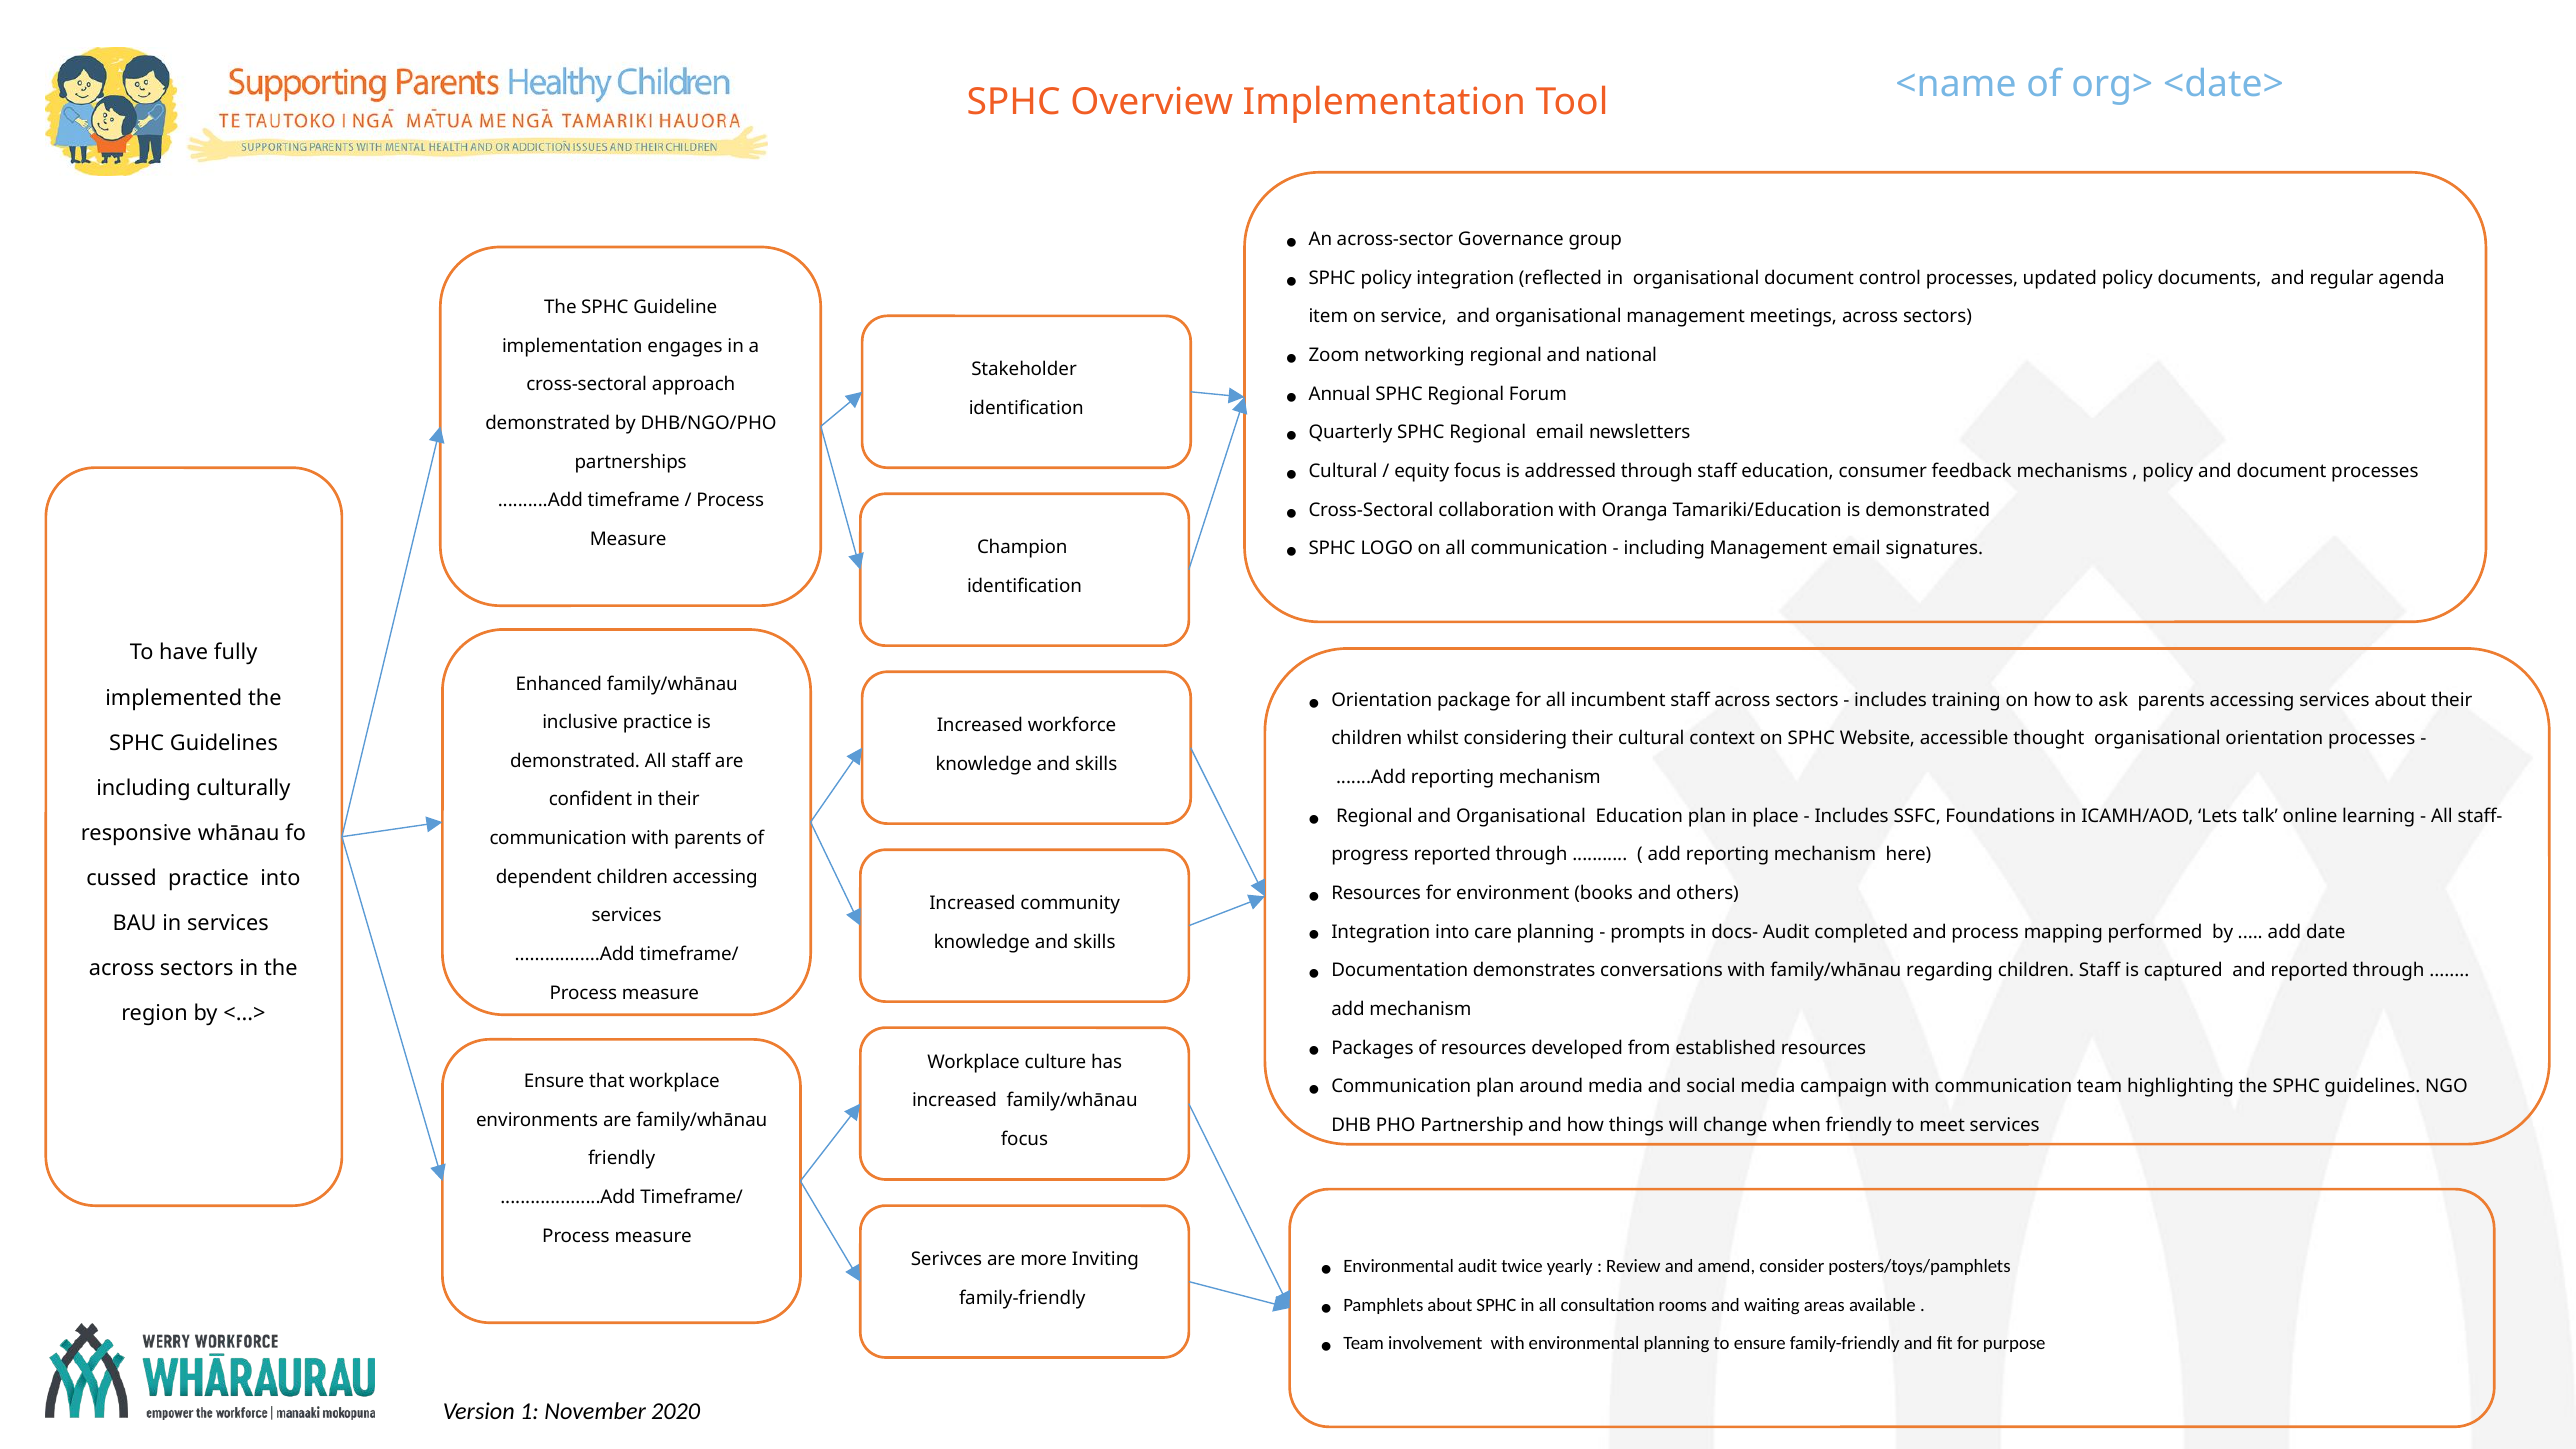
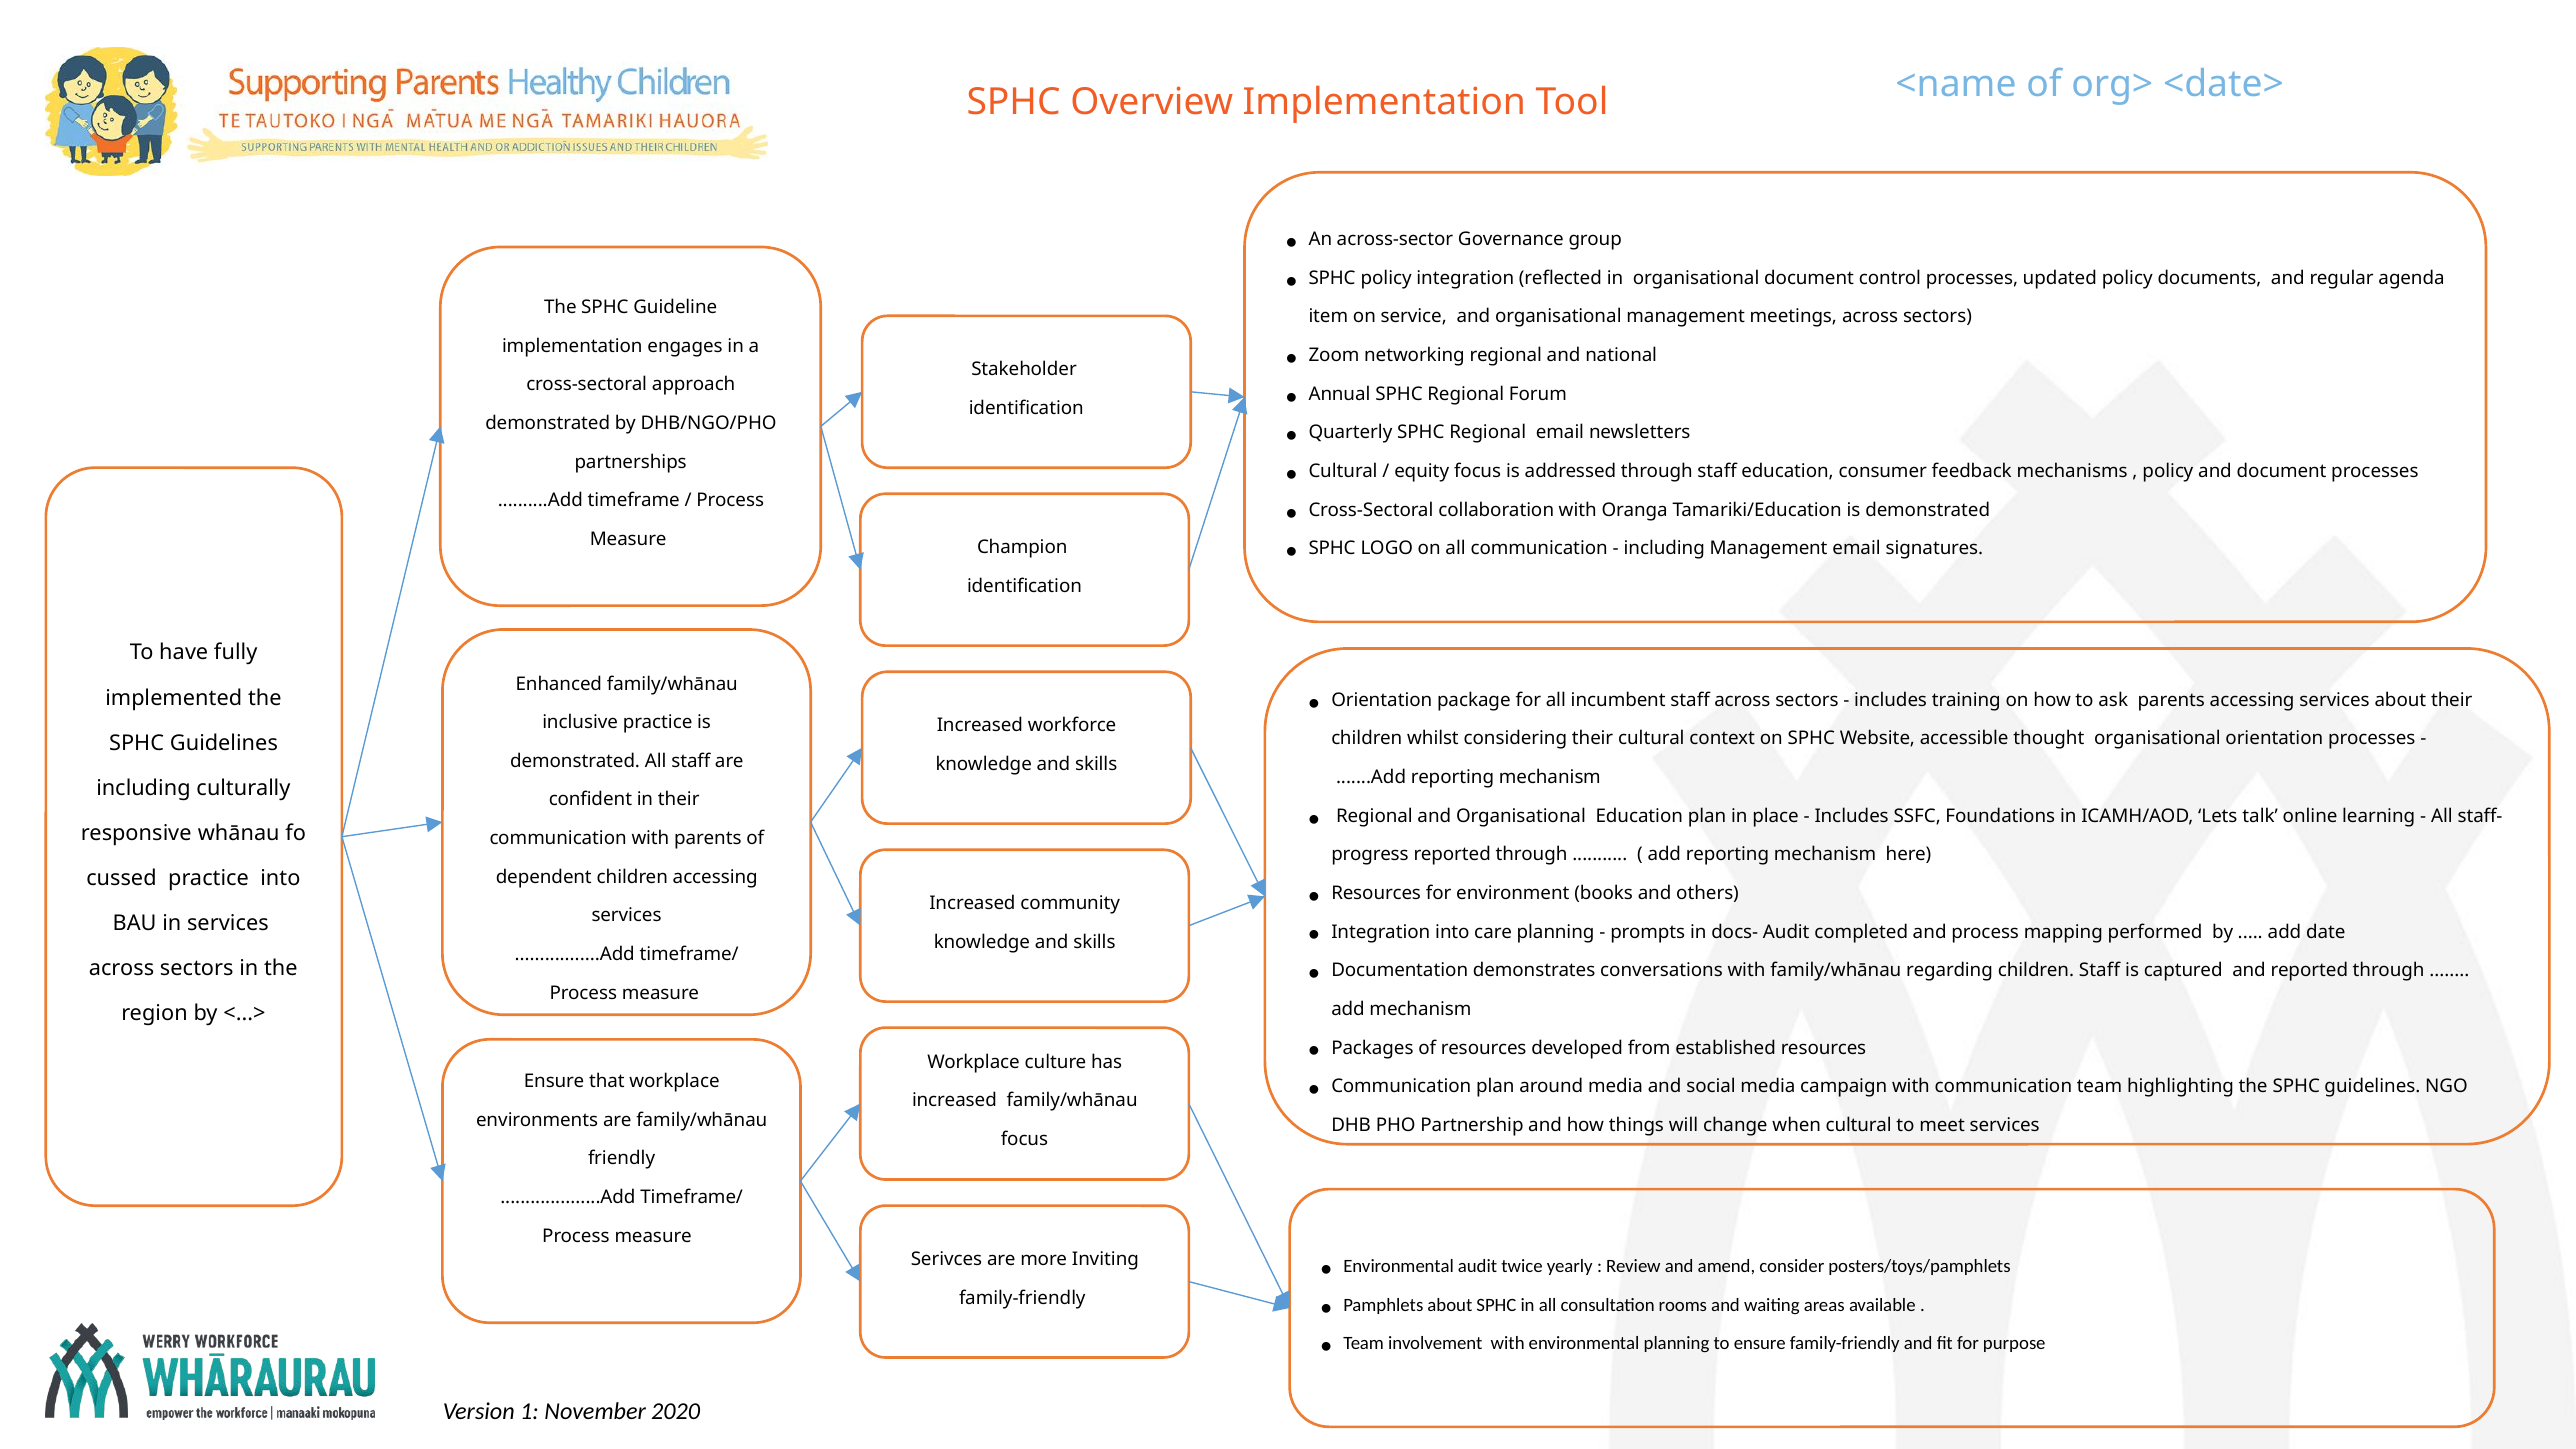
when friendly: friendly -> cultural (1859, 1125)
